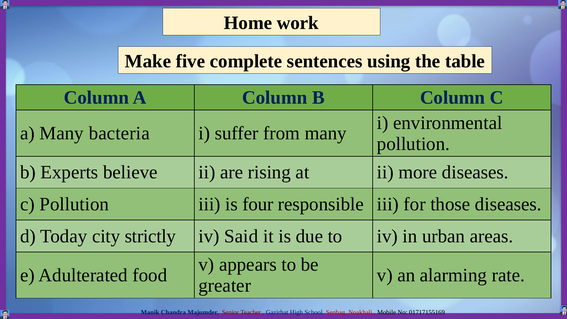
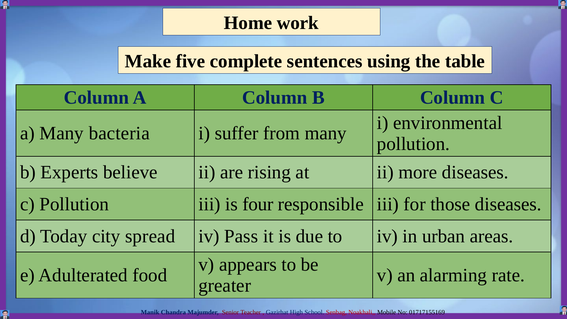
strictly: strictly -> spread (150, 236)
Said: Said -> Pass (241, 236)
